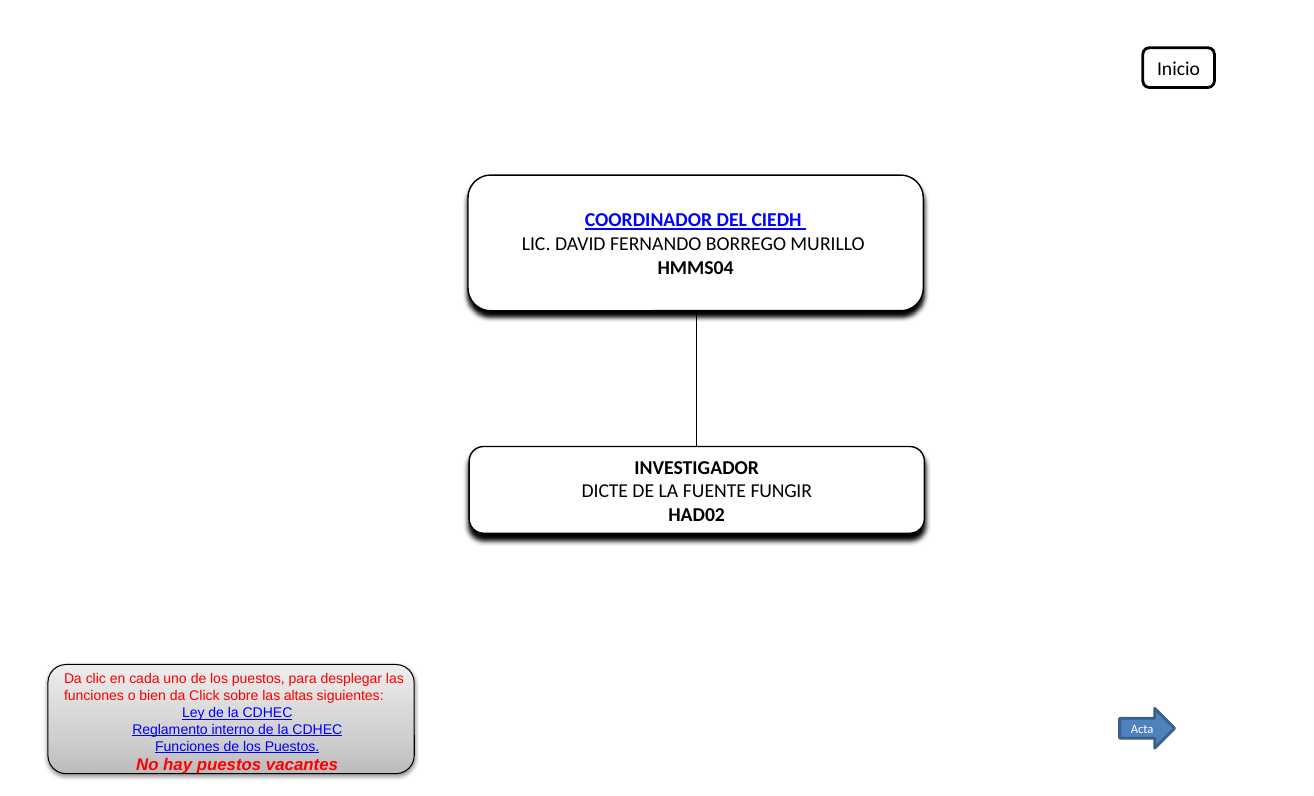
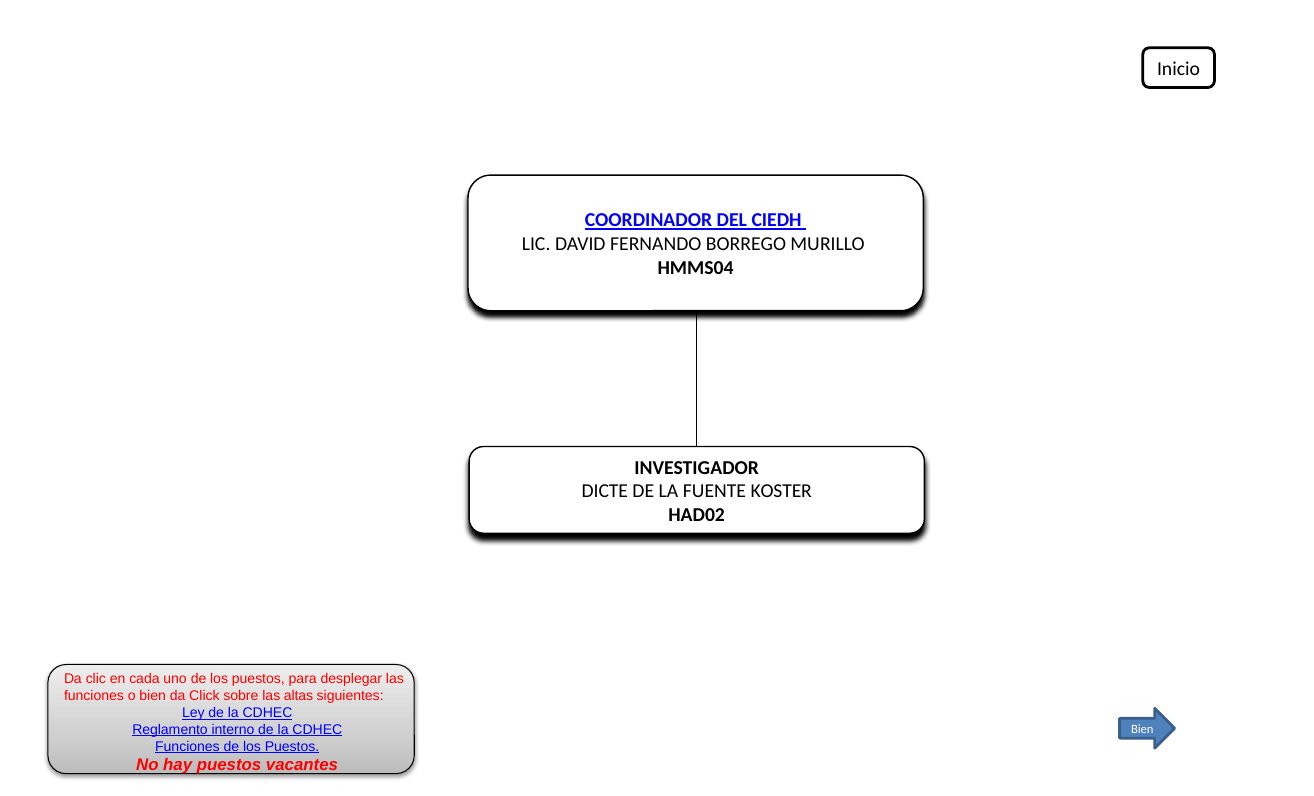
FUNGIR: FUNGIR -> KOSTER (781, 491)
Acta: Acta -> Bien (1142, 730)
